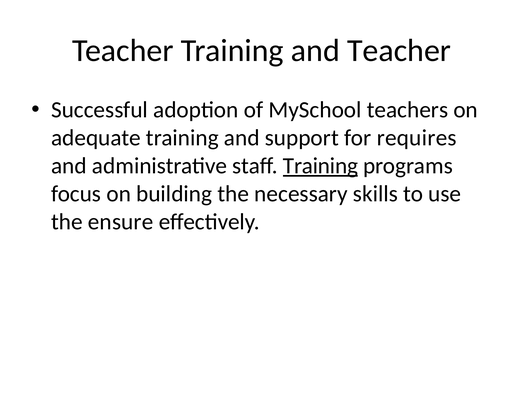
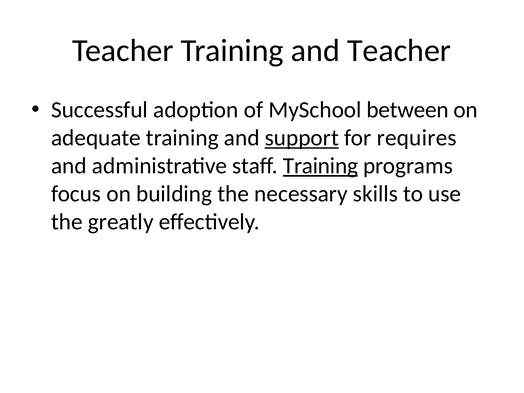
teachers: teachers -> between (408, 110)
support underline: none -> present (302, 138)
ensure: ensure -> greatly (121, 222)
